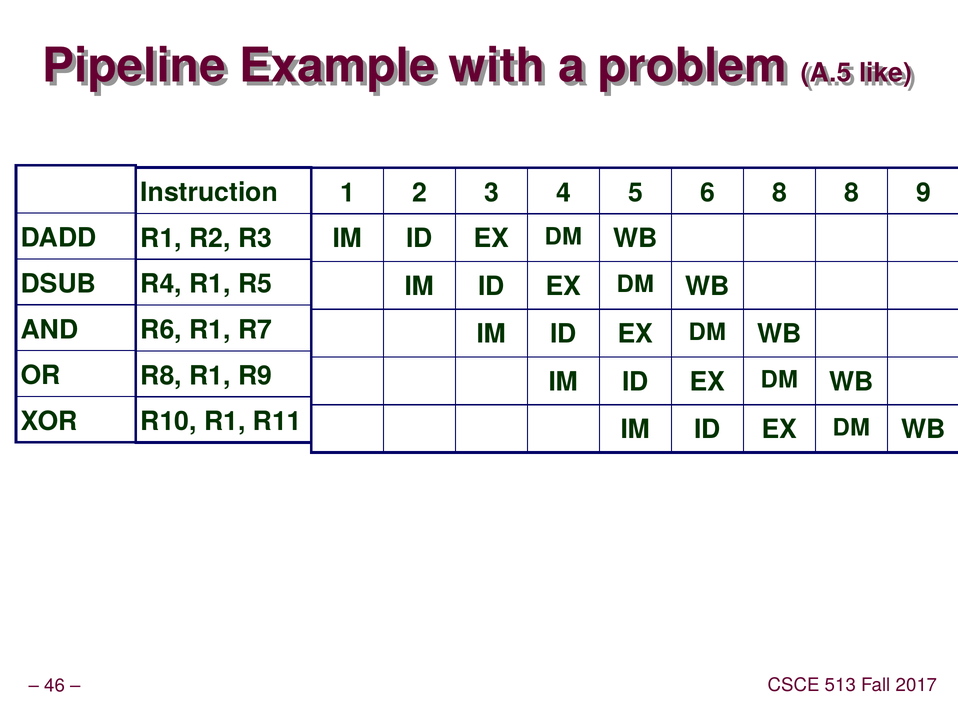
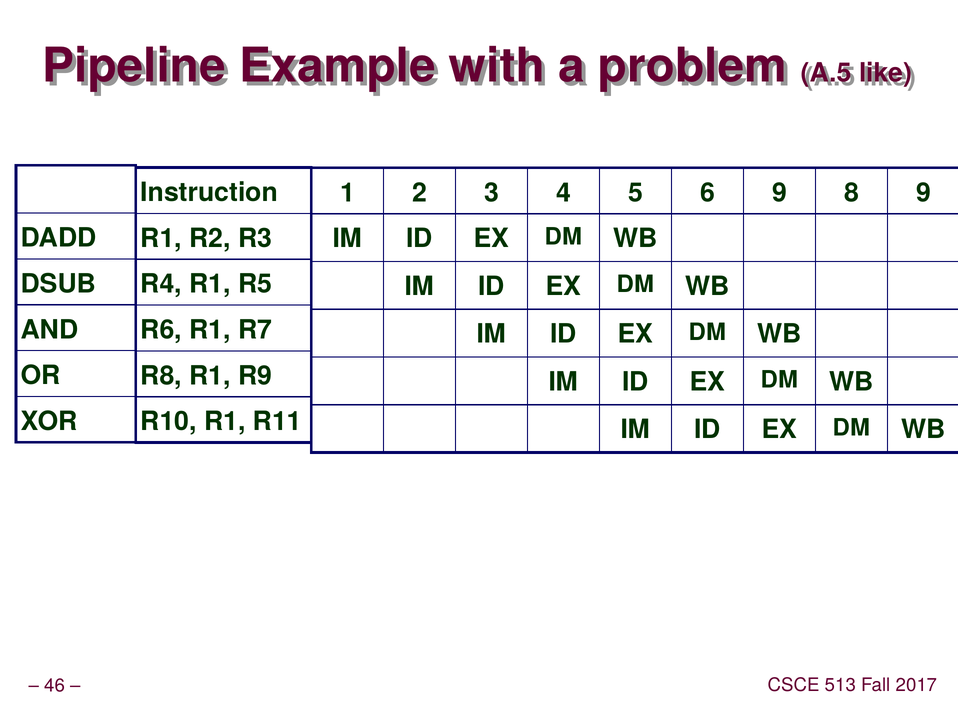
6 8: 8 -> 9 (779, 193)
